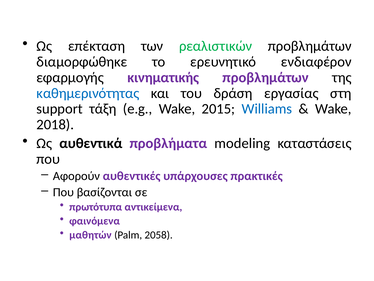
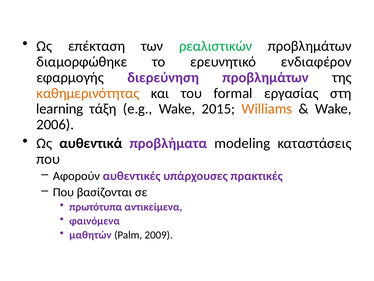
κινηματικής: κινηματικής -> διερεύνηση (163, 77)
καθημερινότητας colour: blue -> orange (88, 93)
δράση: δράση -> formal (233, 93)
support: support -> learning (60, 109)
Williams colour: blue -> orange (267, 109)
2018: 2018 -> 2006 (55, 124)
2058: 2058 -> 2009 (159, 235)
